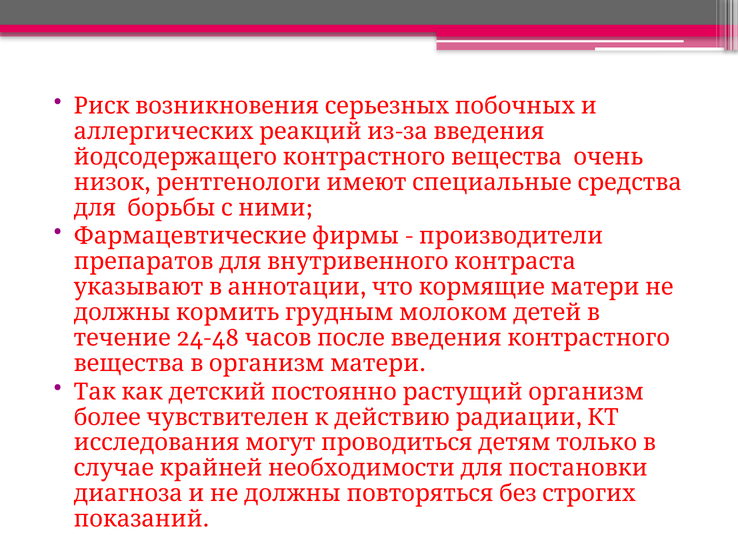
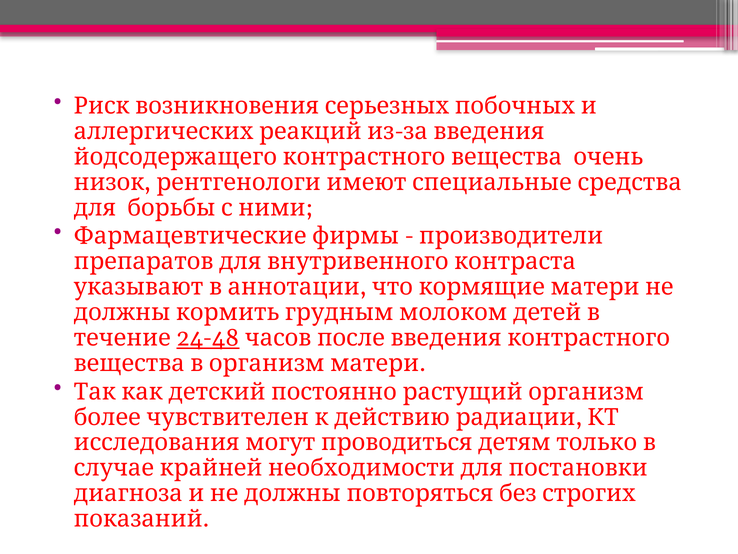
24-48 underline: none -> present (208, 338)
